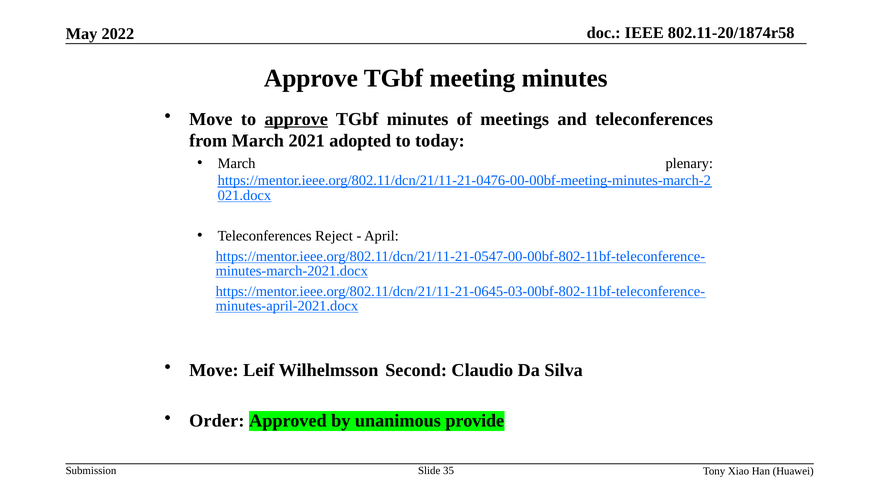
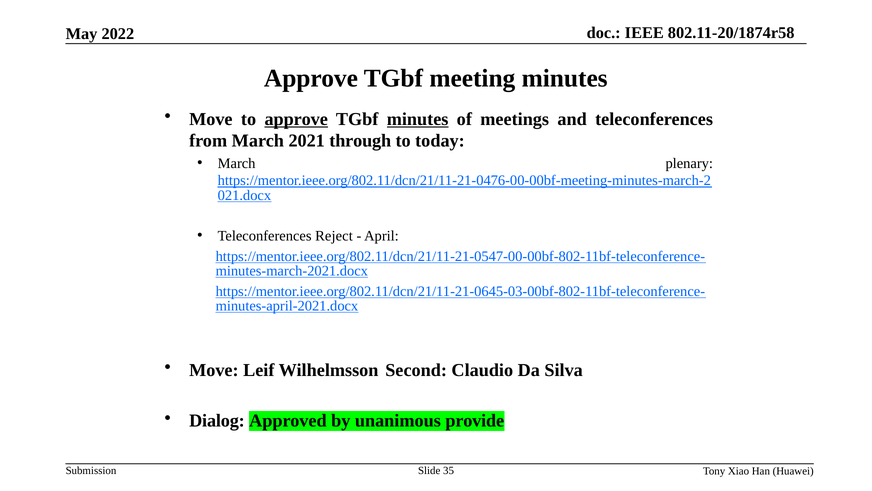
minutes underline: none -> present (418, 119)
adopted: adopted -> through (360, 141)
Order: Order -> Dialog (217, 421)
